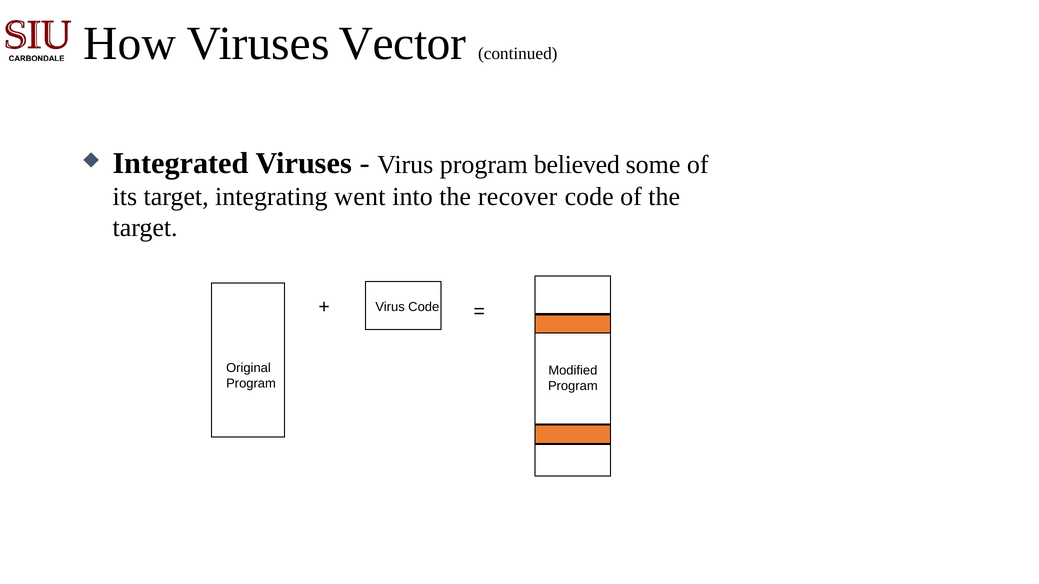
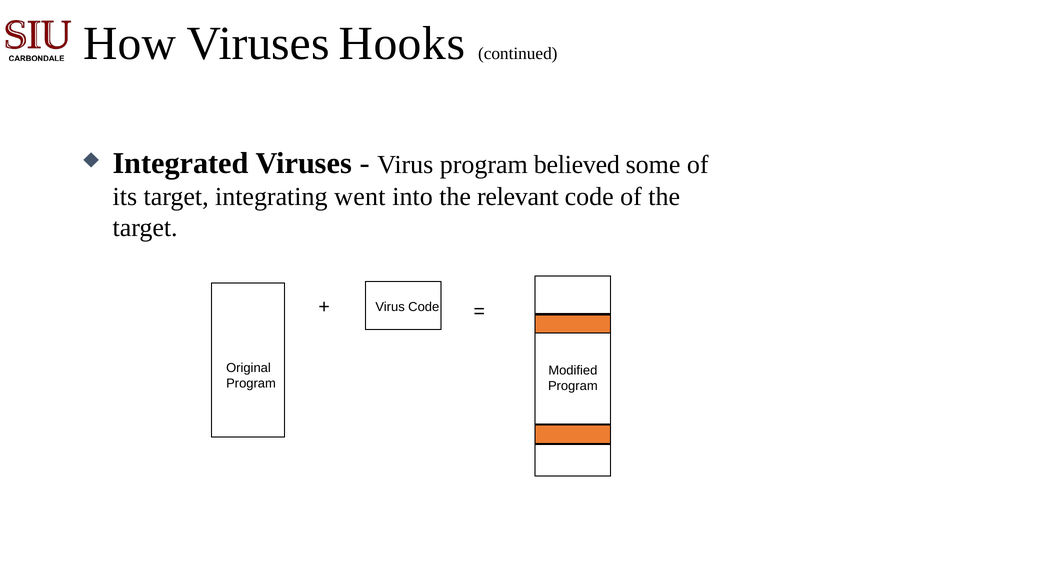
Vector: Vector -> Hooks (402, 44)
recover: recover -> relevant (518, 197)
